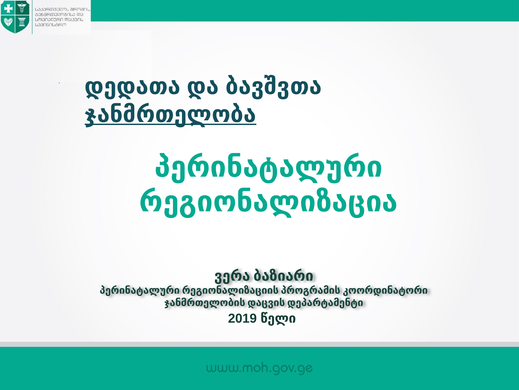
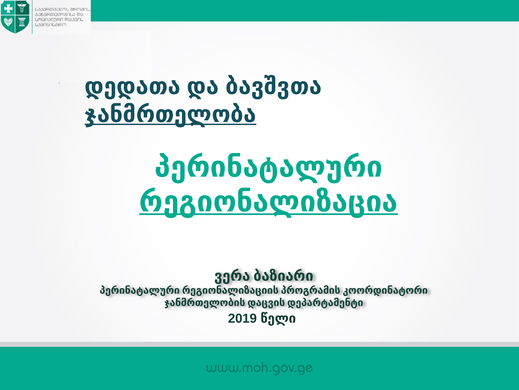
რეგიონალიზაცია underline: none -> present (269, 201)
